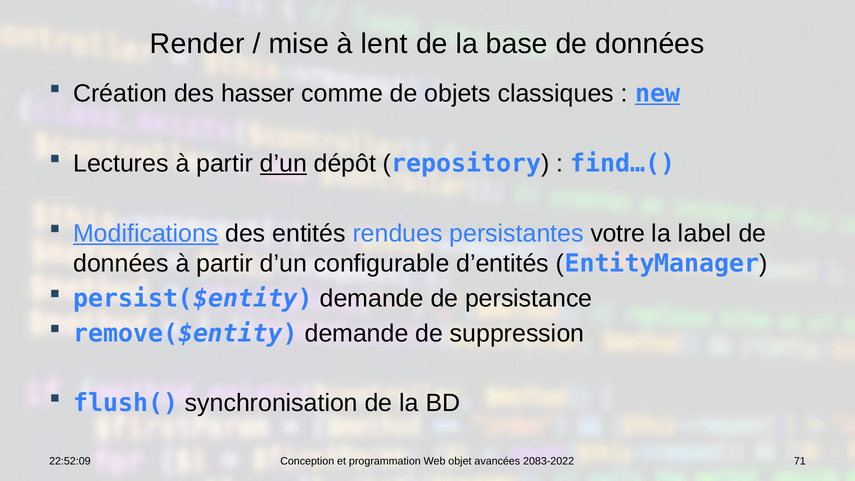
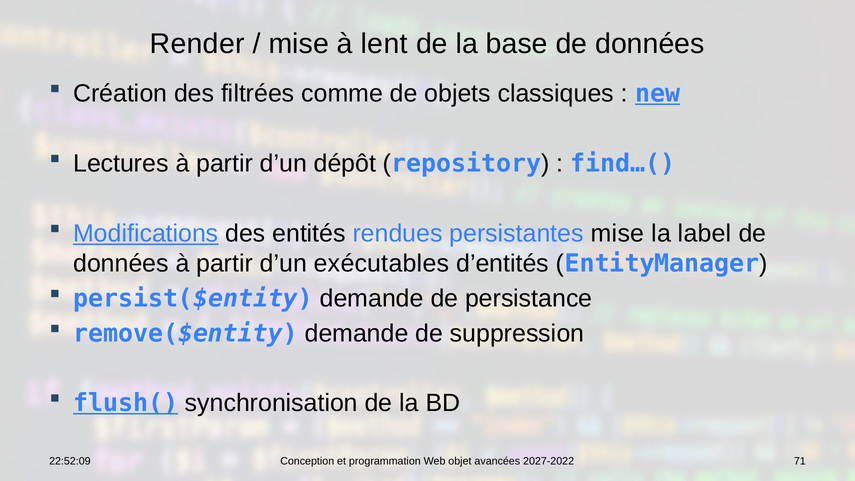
hasser: hasser -> filtrées (258, 94)
d’un underline: present -> none (283, 164)
persistantes votre: votre -> mise (618, 233)
configurable: configurable -> exécutables (381, 263)
flush( underline: none -> present (126, 403)
2083-2022: 2083-2022 -> 2027-2022 (549, 461)
